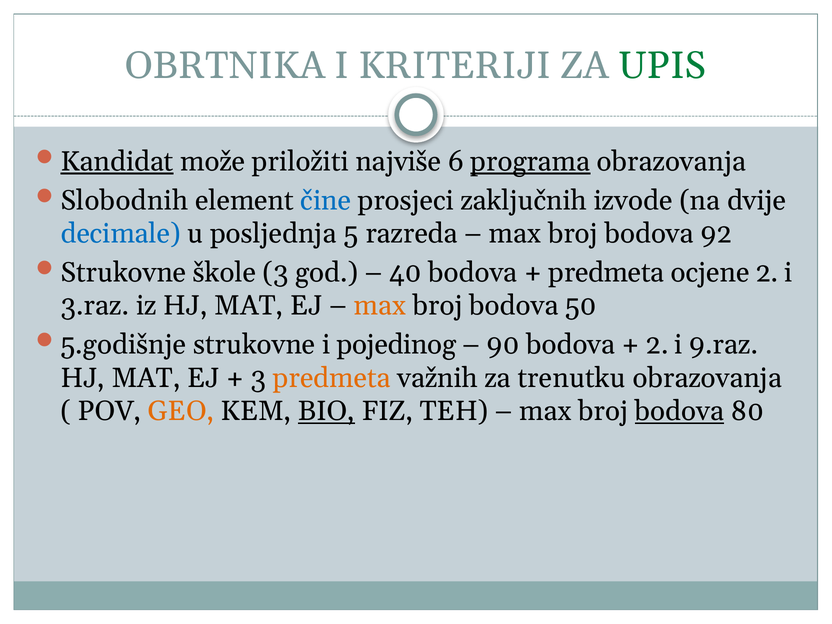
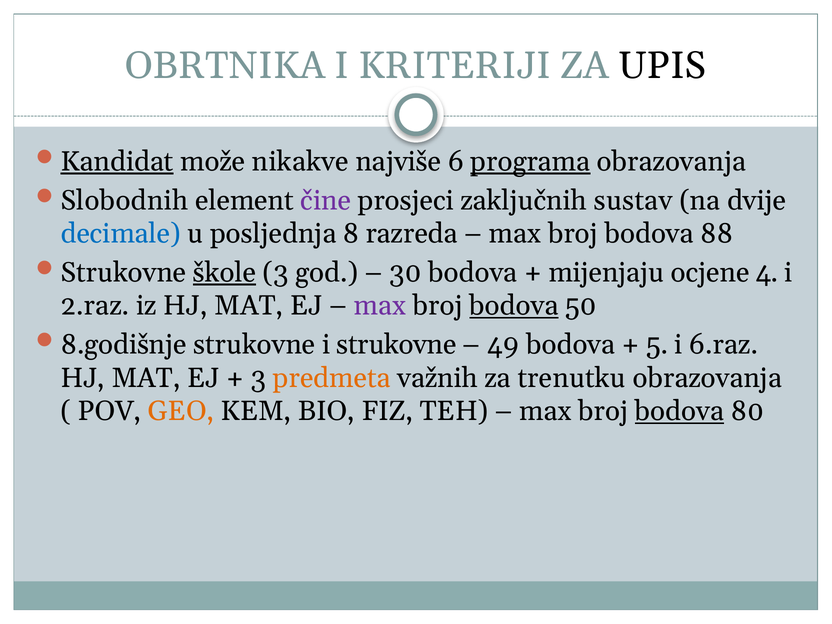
UPIS colour: green -> black (662, 66)
priložiti: priložiti -> nikakve (300, 162)
čine colour: blue -> purple (326, 200)
izvode: izvode -> sustav (633, 200)
5: 5 -> 8 (351, 234)
92: 92 -> 88 (717, 234)
škole underline: none -> present (225, 273)
40: 40 -> 30 (405, 273)
predmeta: predmeta -> mijenjaju (606, 273)
ocjene 2: 2 -> 4 (767, 273)
3.raz: 3.raz -> 2.raz (95, 306)
max colour: orange -> purple (380, 306)
bodova underline: none -> present (514, 306)
5.godišnje: 5.godišnje -> 8.godišnje (124, 345)
i pojedinog: pojedinog -> strukovne (396, 345)
90: 90 -> 49 (503, 345)
2: 2 -> 5 (657, 345)
9.raz: 9.raz -> 6.raz (724, 345)
BIO underline: present -> none (326, 411)
